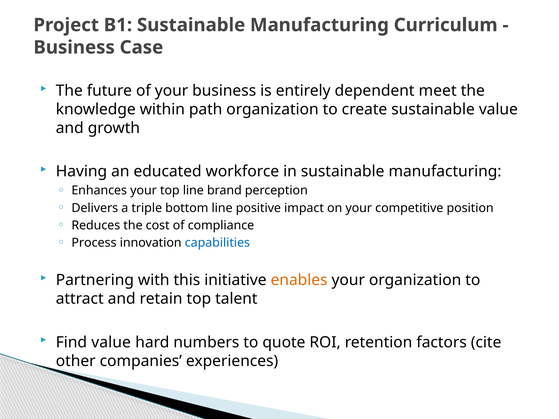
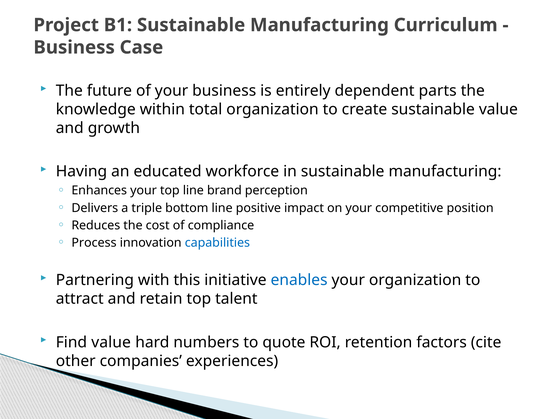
meet: meet -> parts (438, 91)
path: path -> total (206, 109)
enables colour: orange -> blue (299, 280)
